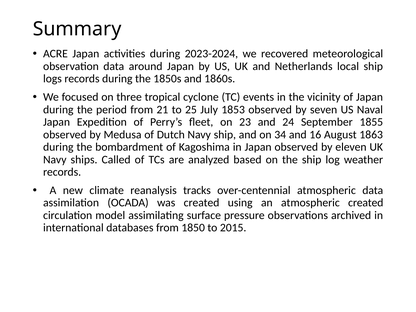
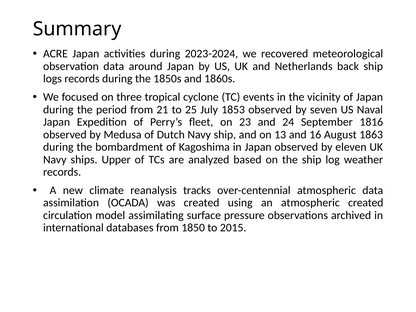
local: local -> back (348, 66)
1855: 1855 -> 1816 (371, 122)
34: 34 -> 13 (280, 135)
Called: Called -> Upper (116, 160)
